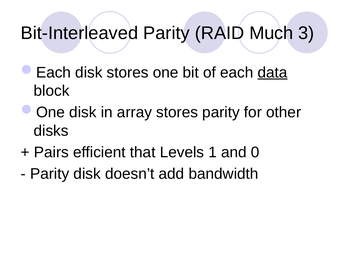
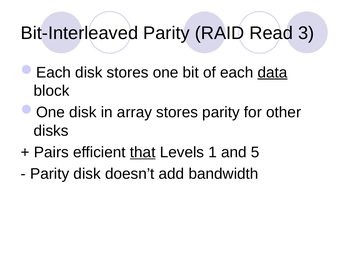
Much: Much -> Read (271, 33)
that underline: none -> present (143, 152)
0: 0 -> 5 (255, 152)
